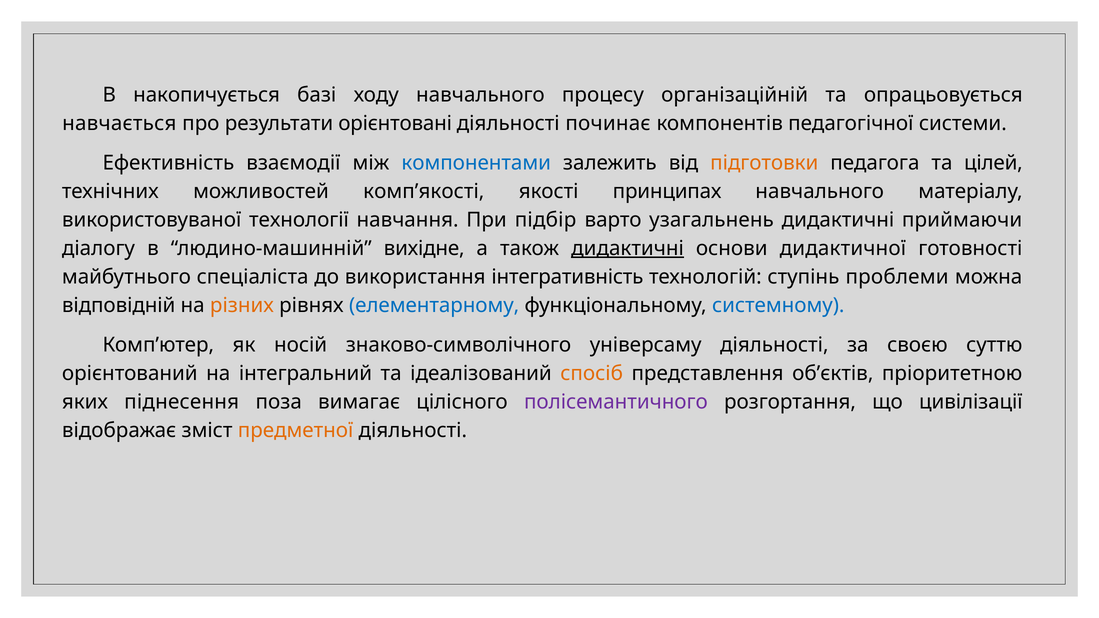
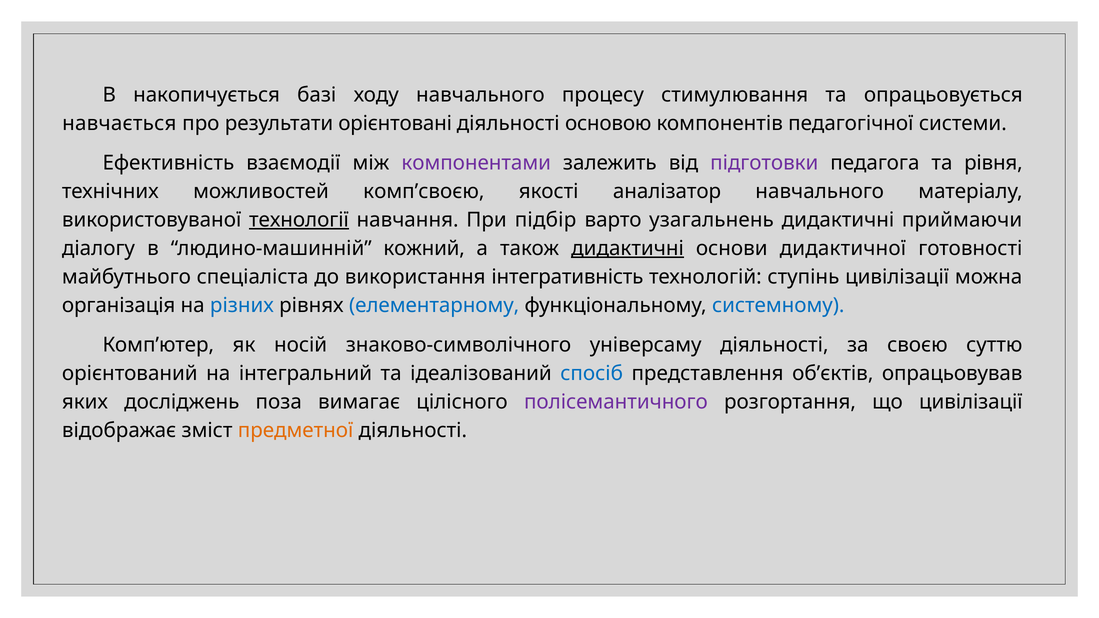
організаційній: організаційній -> стимулювання (735, 95)
починає: починає -> основою (608, 123)
компонентами colour: blue -> purple (476, 163)
підготовки colour: orange -> purple (764, 163)
цілей: цілей -> рівня (993, 163)
комп’якості: комп’якості -> комп’своєю (424, 192)
принципах: принципах -> аналізатор (667, 192)
технології underline: none -> present (299, 220)
вихідне: вихідне -> кожний (424, 248)
ступінь проблеми: проблеми -> цивілізації (897, 277)
відповідній: відповідній -> організація (119, 305)
різних colour: orange -> blue (242, 305)
спосіб colour: orange -> blue (592, 374)
пріоритетною: пріоритетною -> опрацьовував (952, 374)
піднесення: піднесення -> досліджень (182, 402)
